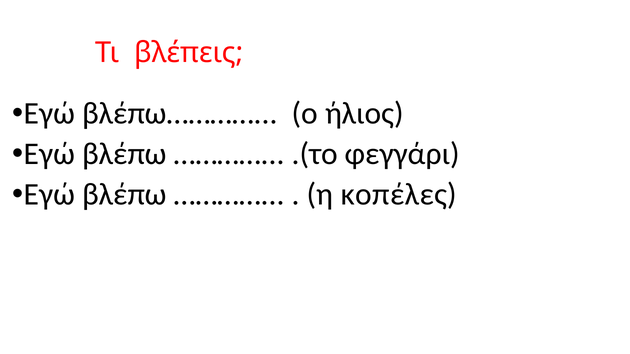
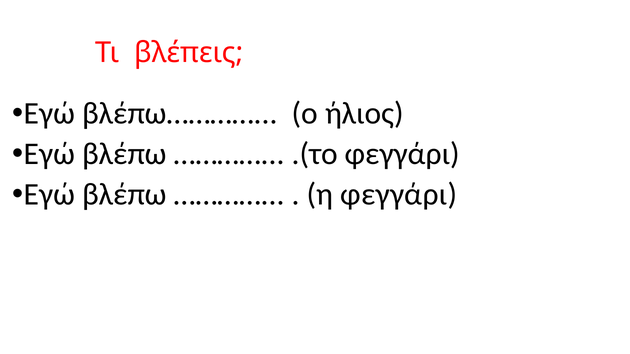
η κοπέλες: κοπέλες -> φεγγάρι (399, 195)
